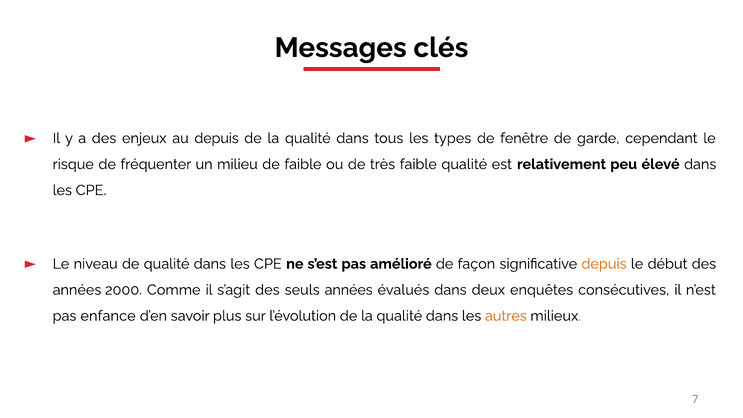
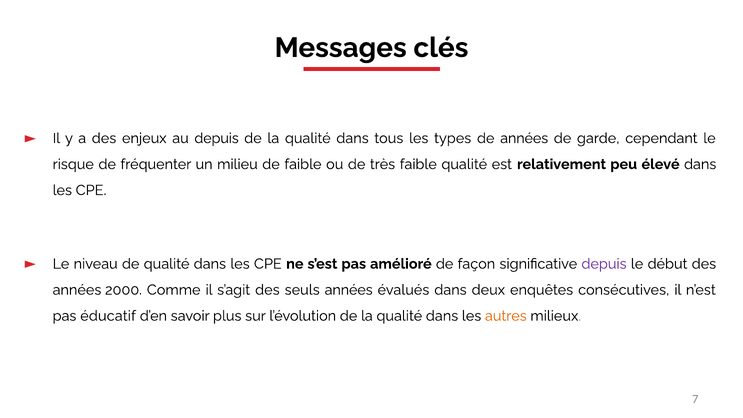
de fenêtre: fenêtre -> années (524, 138)
depuis colour: orange -> purple (604, 264)
enfance: enfance -> éducatif (108, 316)
